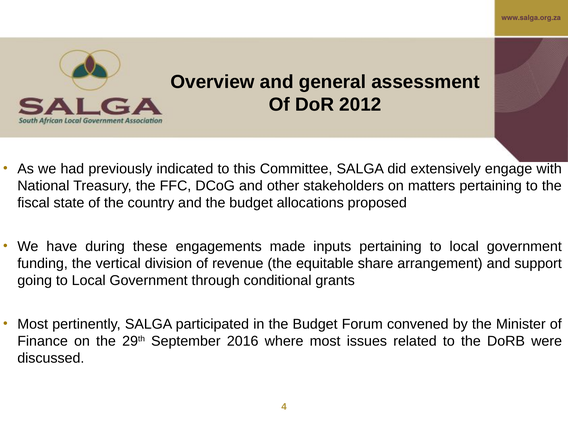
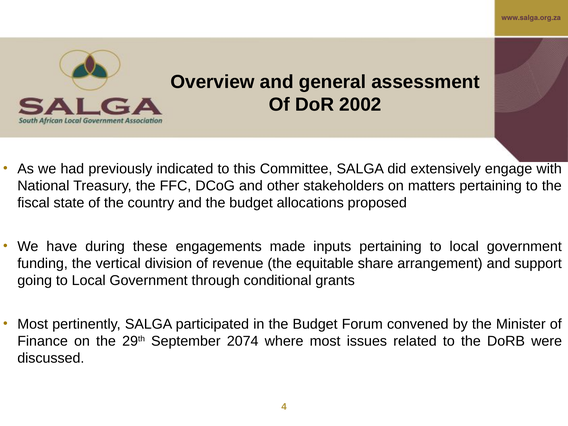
2012: 2012 -> 2002 (360, 105)
2016: 2016 -> 2074 (243, 341)
